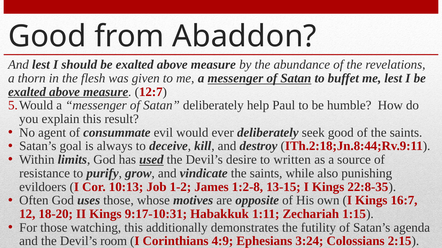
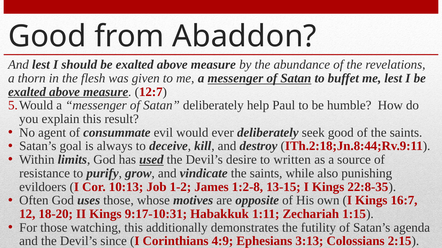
room: room -> since (114, 242)
3:24: 3:24 -> 3:13 (309, 242)
